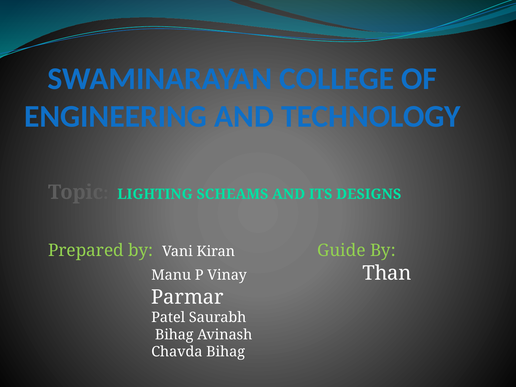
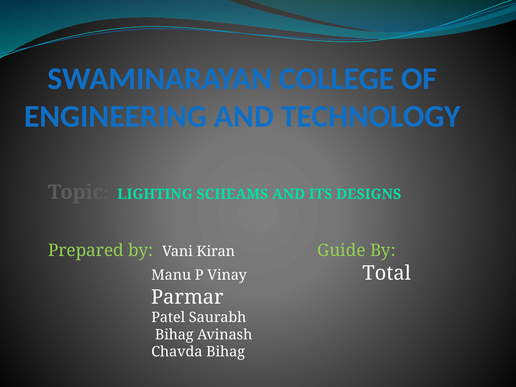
Than: Than -> Total (387, 273)
